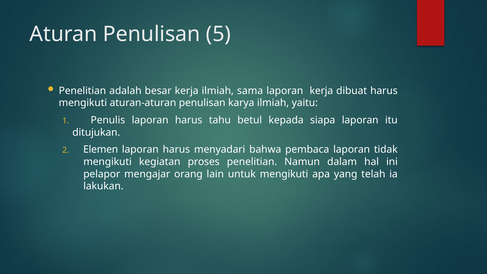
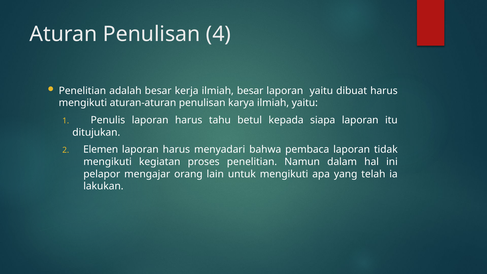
5: 5 -> 4 (218, 34)
ilmiah sama: sama -> besar (250, 91)
laporan kerja: kerja -> yaitu (321, 91)
